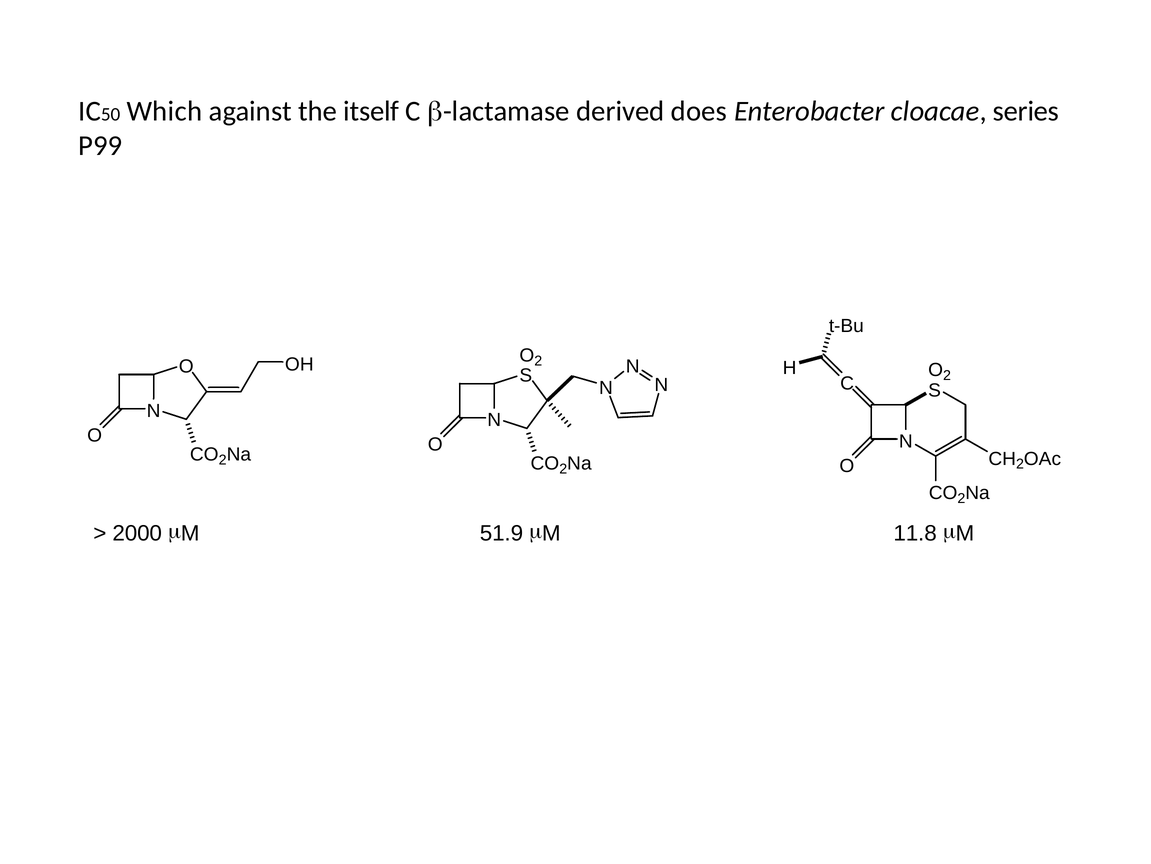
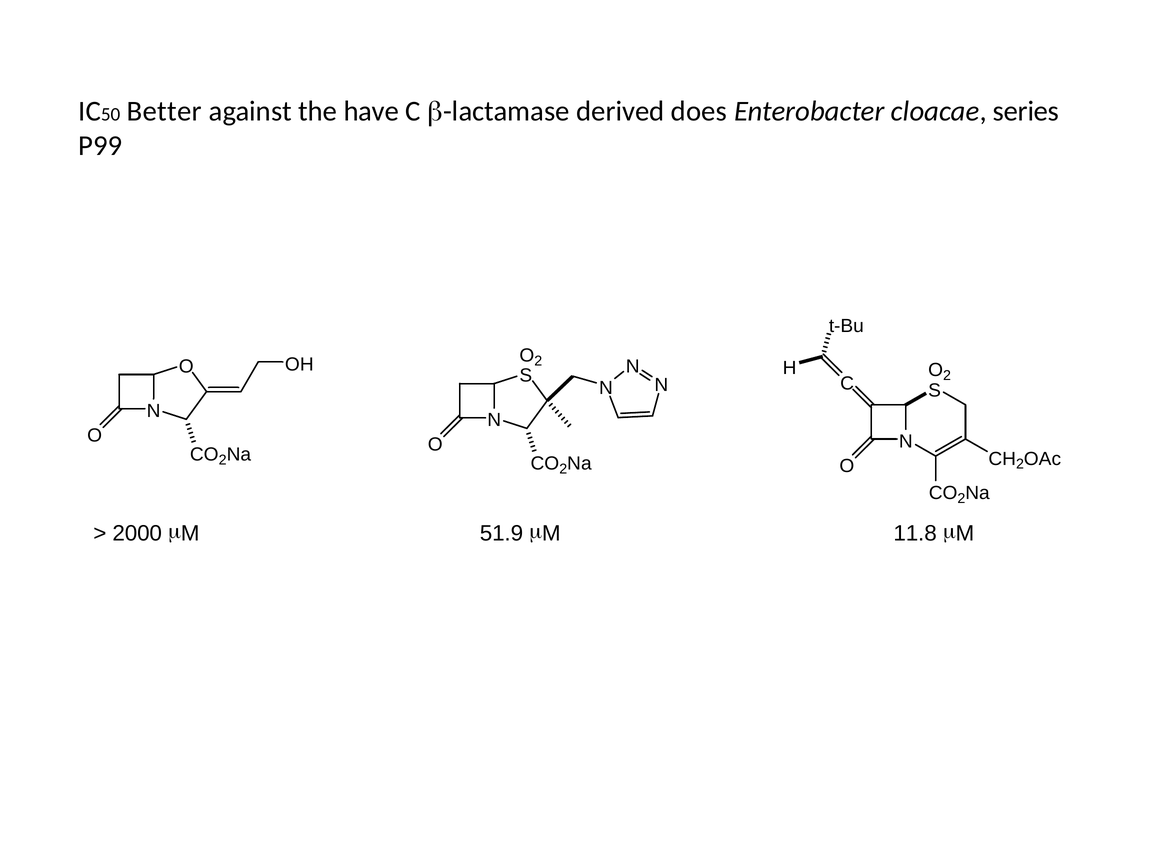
Which: Which -> Better (164, 111)
itself: itself -> have (371, 111)
